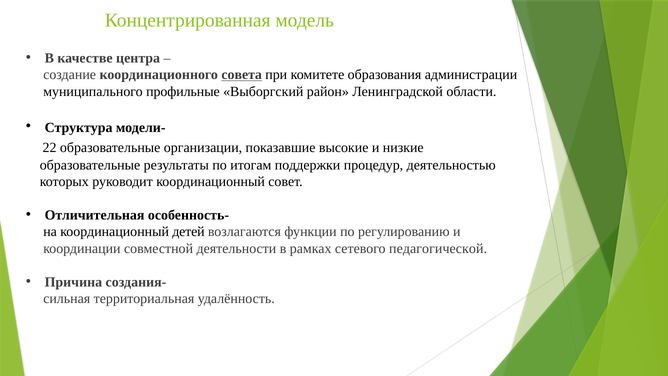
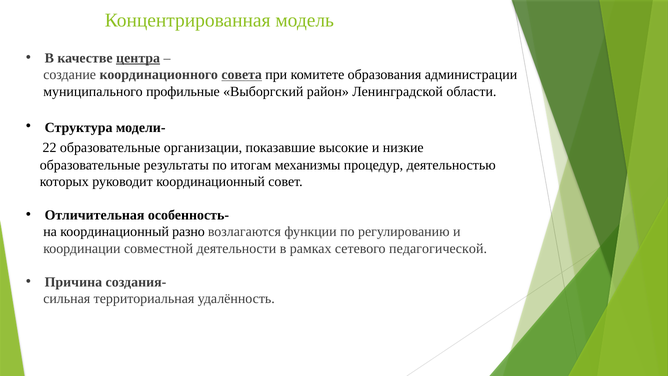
центра underline: none -> present (138, 58)
поддержки: поддержки -> механизмы (308, 165)
детей: детей -> разно (188, 232)
